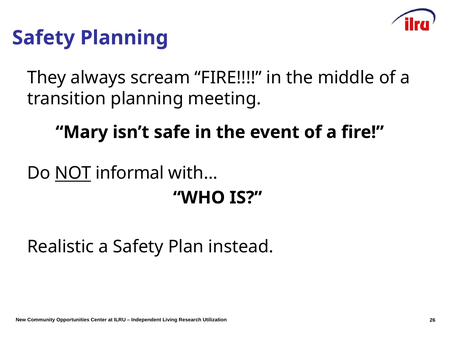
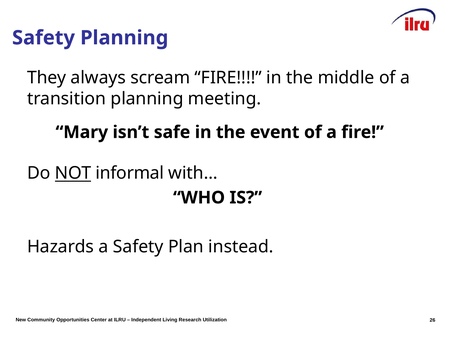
Realistic: Realistic -> Hazards (61, 247)
